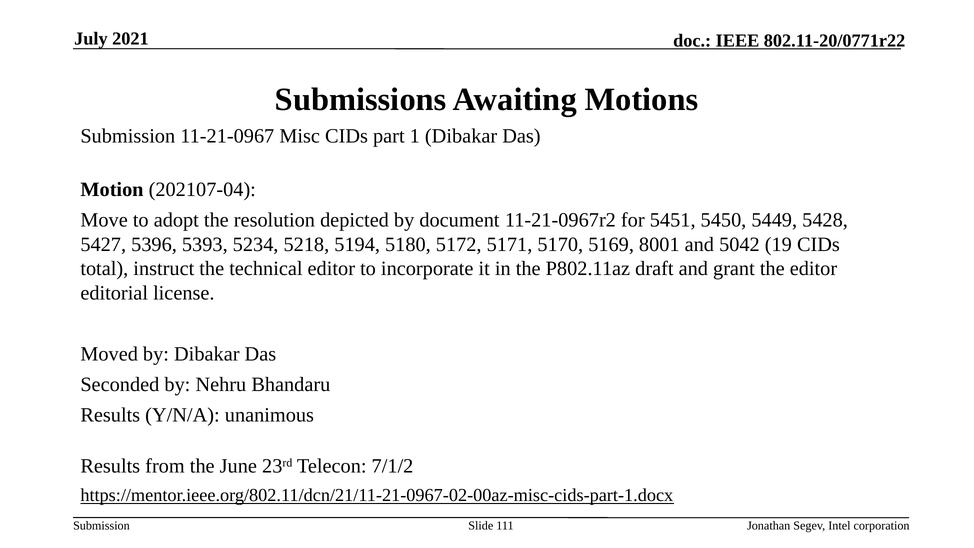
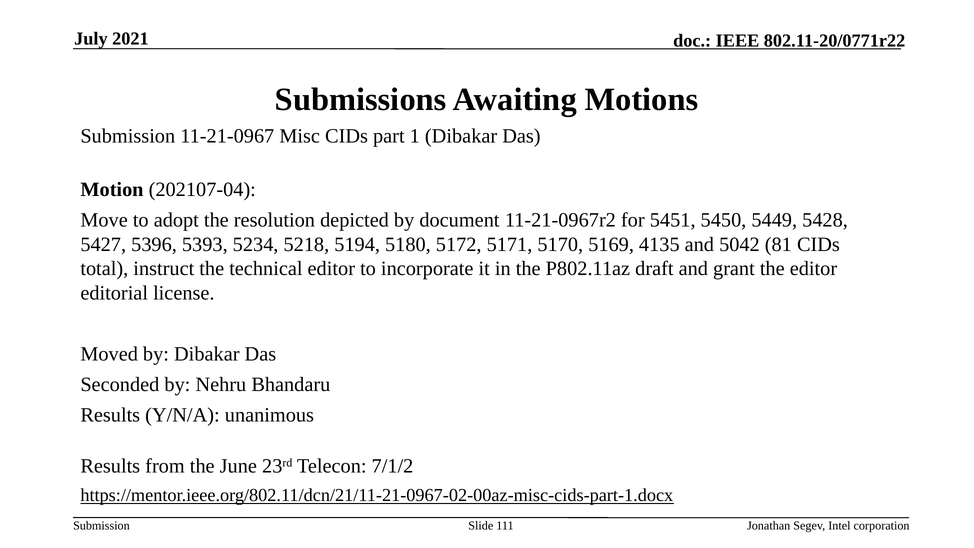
8001: 8001 -> 4135 (659, 244)
19: 19 -> 81 (778, 244)
